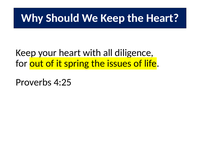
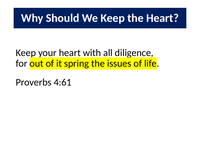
4:25: 4:25 -> 4:61 (63, 82)
